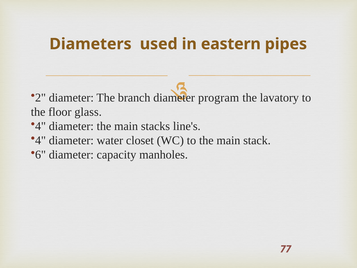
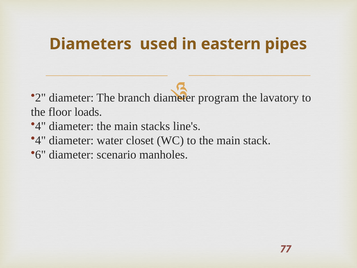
glass: glass -> loads (88, 112)
capacity: capacity -> scenario (117, 155)
